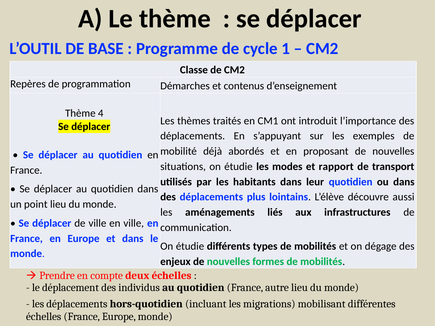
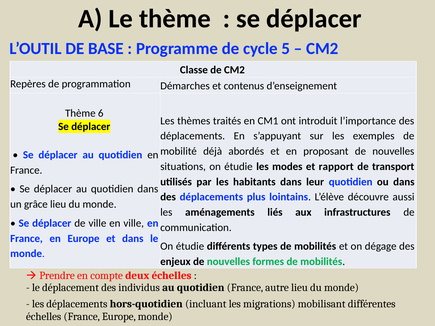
1: 1 -> 5 (286, 49)
4: 4 -> 6 (101, 113)
point: point -> grâce (36, 204)
